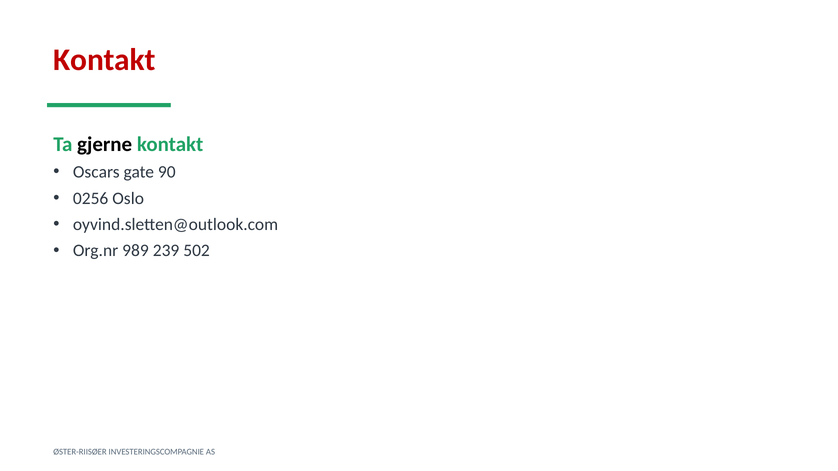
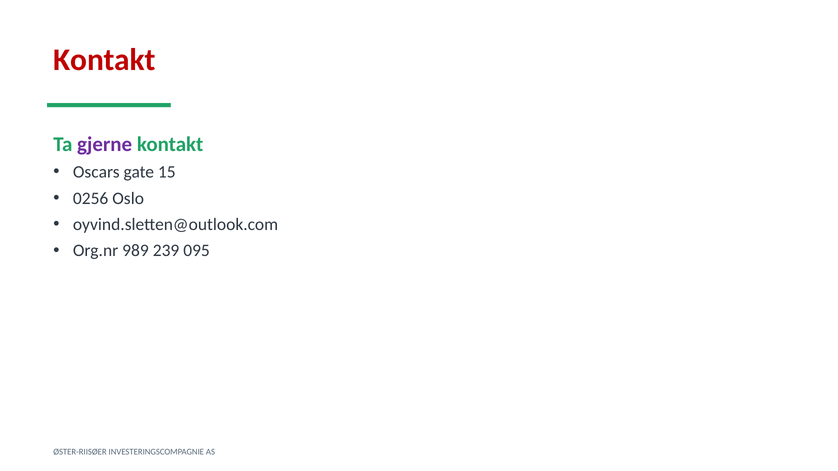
gjerne colour: black -> purple (105, 144)
90: 90 -> 15 (167, 172)
502: 502 -> 095 (197, 251)
